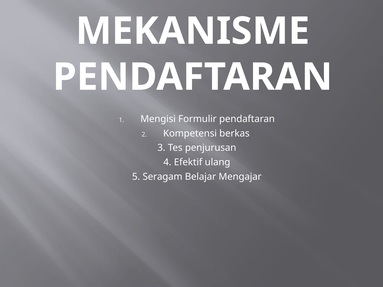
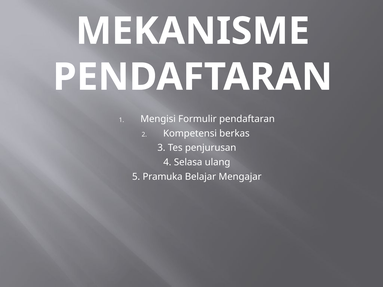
Efektif: Efektif -> Selasa (188, 162)
Seragam: Seragam -> Pramuka (163, 177)
